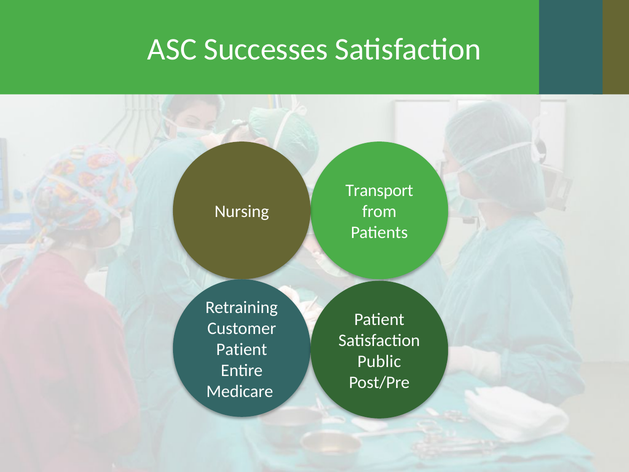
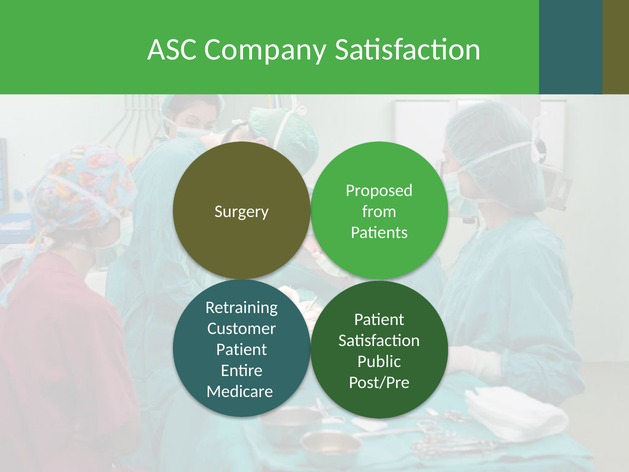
Successes: Successes -> Company (266, 49)
Transport: Transport -> Proposed (379, 191)
Nursing: Nursing -> Surgery (242, 212)
